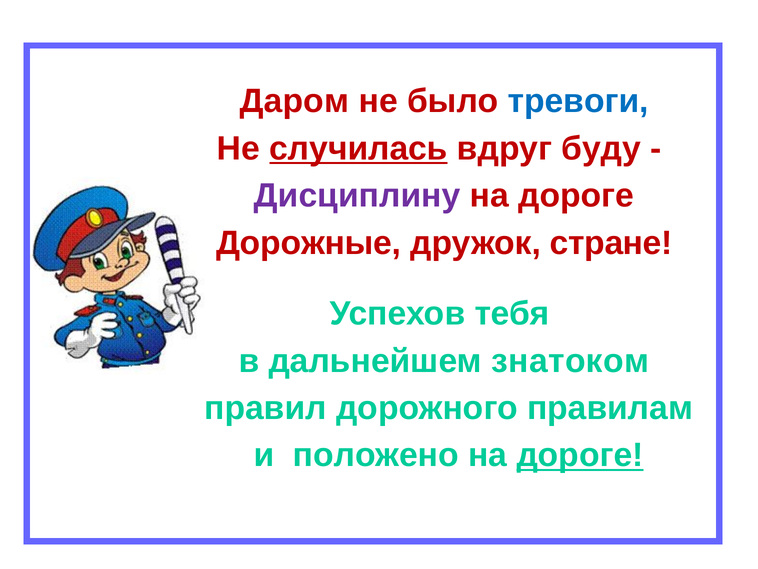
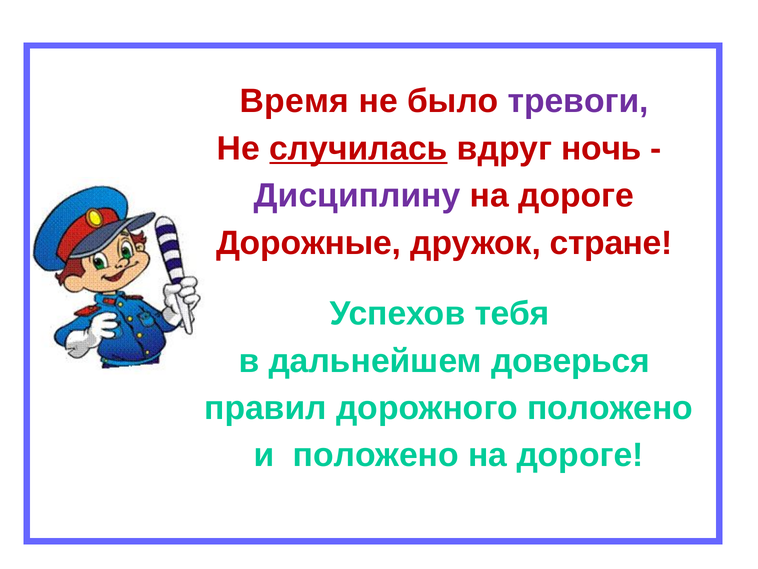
Даром: Даром -> Время (294, 101)
тревоги colour: blue -> purple (578, 101)
буду: буду -> ночь (601, 148)
знатоком: знатоком -> доверься (570, 361)
дорожного правилам: правилам -> положено (610, 408)
дороге underline: present -> none (580, 455)
